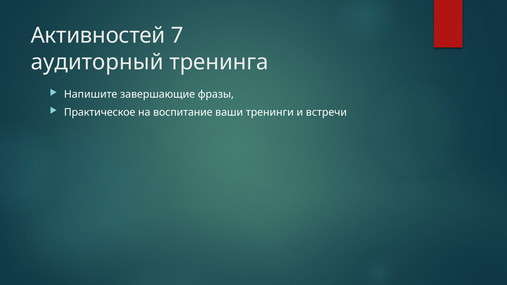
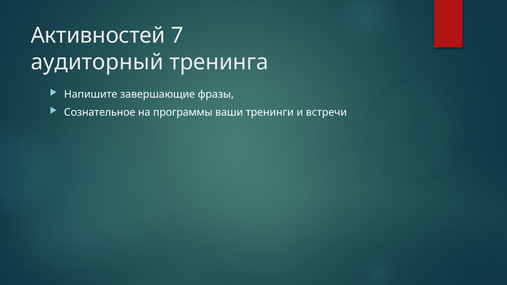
Практическое: Практическое -> Сознательное (100, 112)
воспитание: воспитание -> программы (183, 112)
